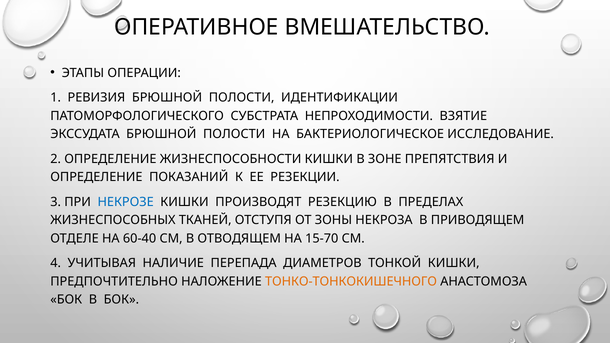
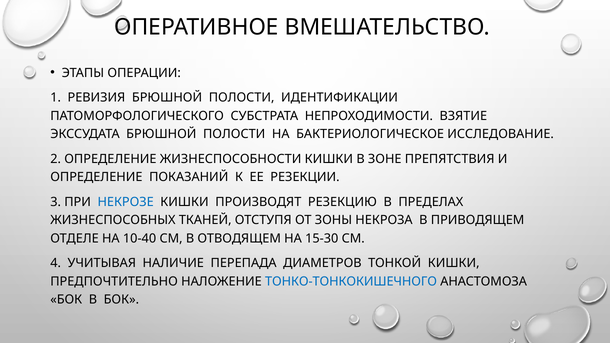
60-40: 60-40 -> 10-40 (140, 239)
15-70: 15-70 -> 15-30 (322, 239)
ТОНКО-ТОНКОКИШЕЧНОГО colour: orange -> blue (351, 282)
